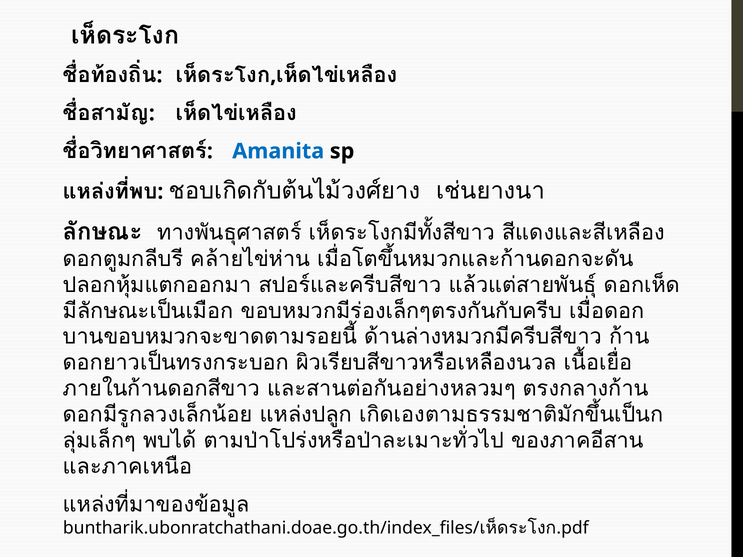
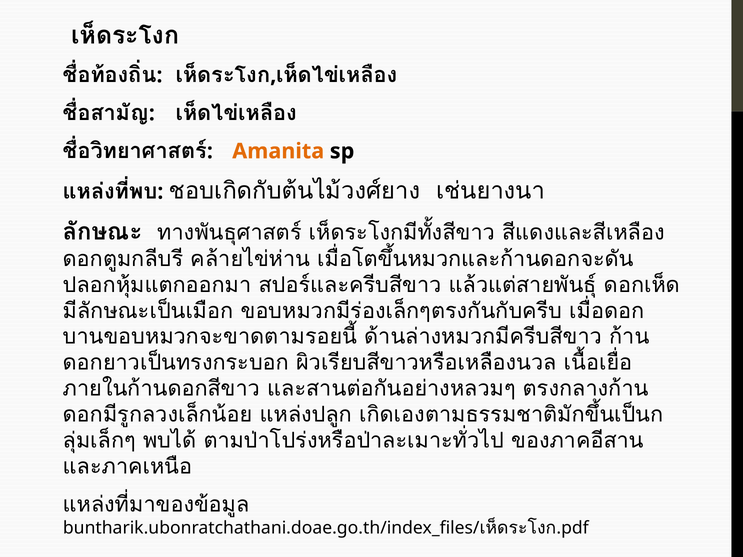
Amanita colour: blue -> orange (278, 151)
